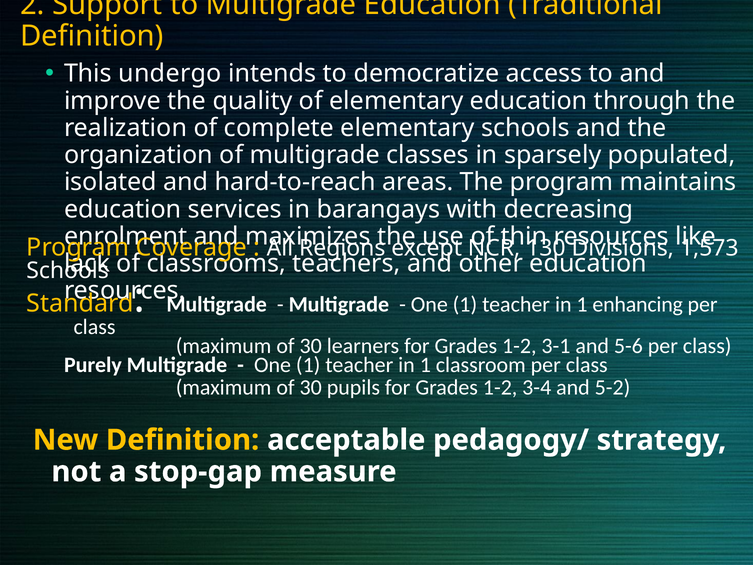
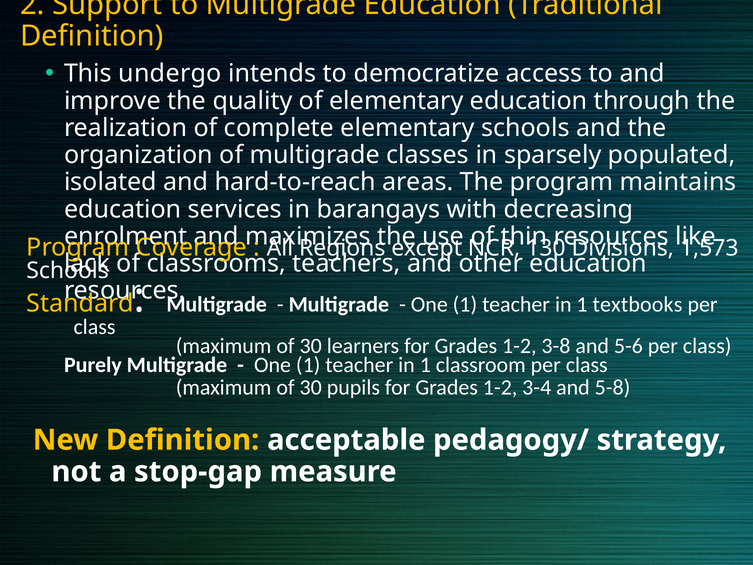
enhancing: enhancing -> textbooks (637, 304)
3-1: 3-1 -> 3-8 (556, 346)
5-2: 5-2 -> 5-8 (612, 387)
